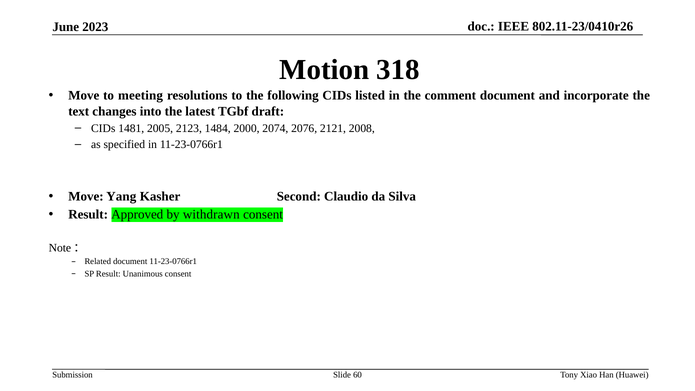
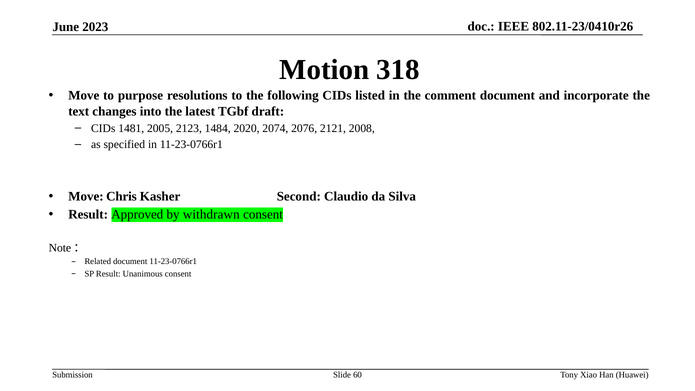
meeting: meeting -> purpose (141, 96)
2000: 2000 -> 2020 (247, 128)
Yang: Yang -> Chris (121, 196)
